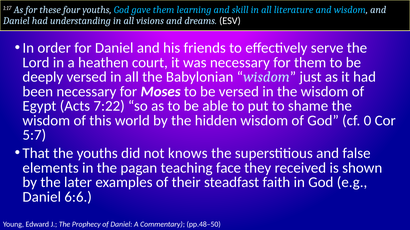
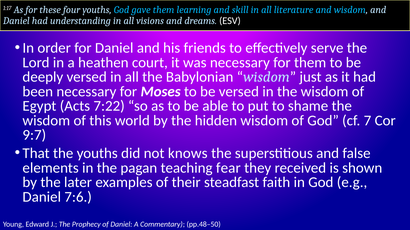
0: 0 -> 7 (368, 121)
5:7: 5:7 -> 9:7 (34, 135)
face: face -> fear (228, 168)
6:6: 6:6 -> 7:6 (78, 197)
